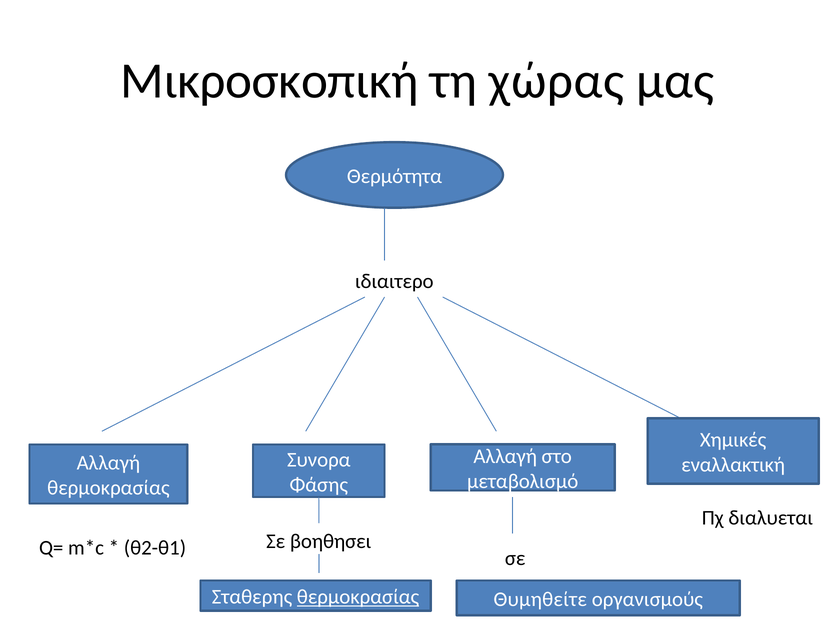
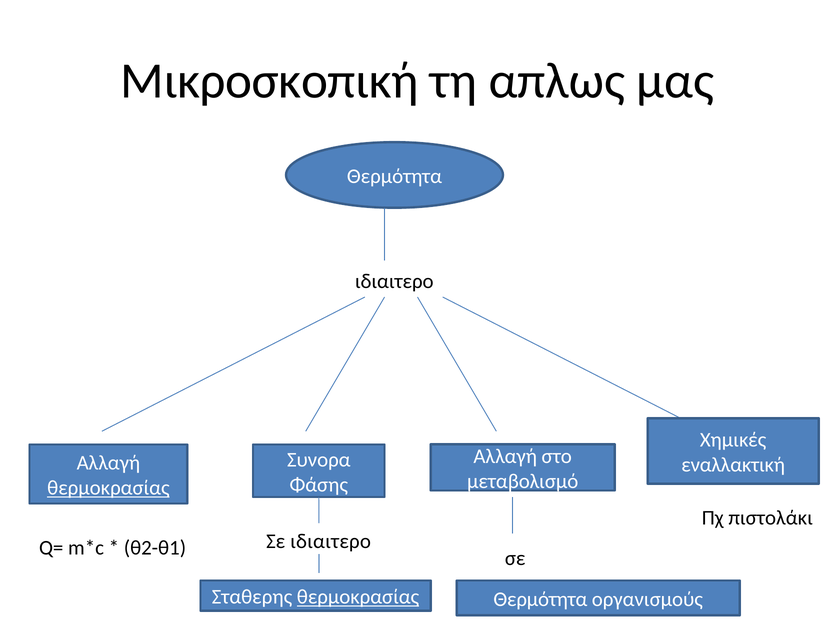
χώρας: χώρας -> απλως (557, 81)
θερμοκρασίας underline: none -> present (108, 488)
διαλυεται: διαλυεται -> πιστολάκι (771, 518)
Σε βοηθησει: βοηθησει -> ιδιαιτερο (331, 542)
Θυμηθείτε: Θυμηθείτε -> Θερμότητα (540, 600)
